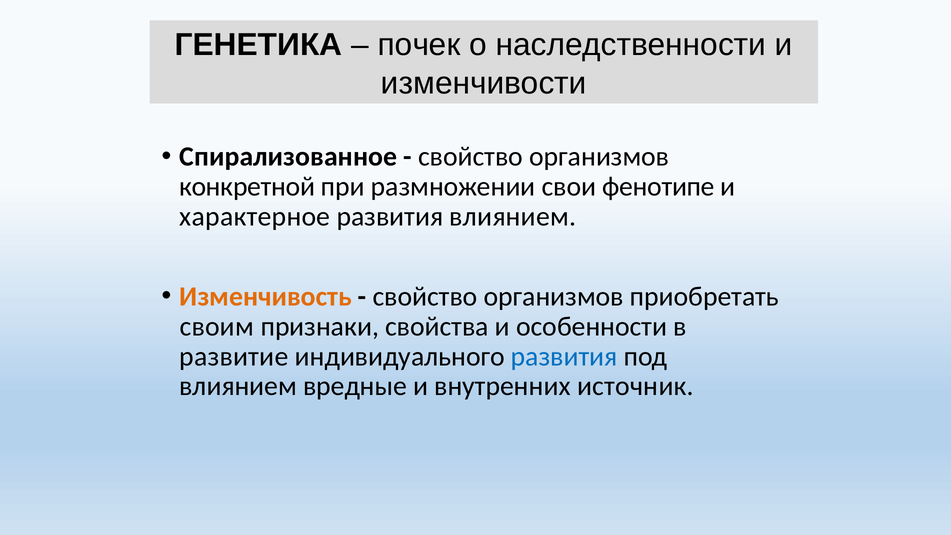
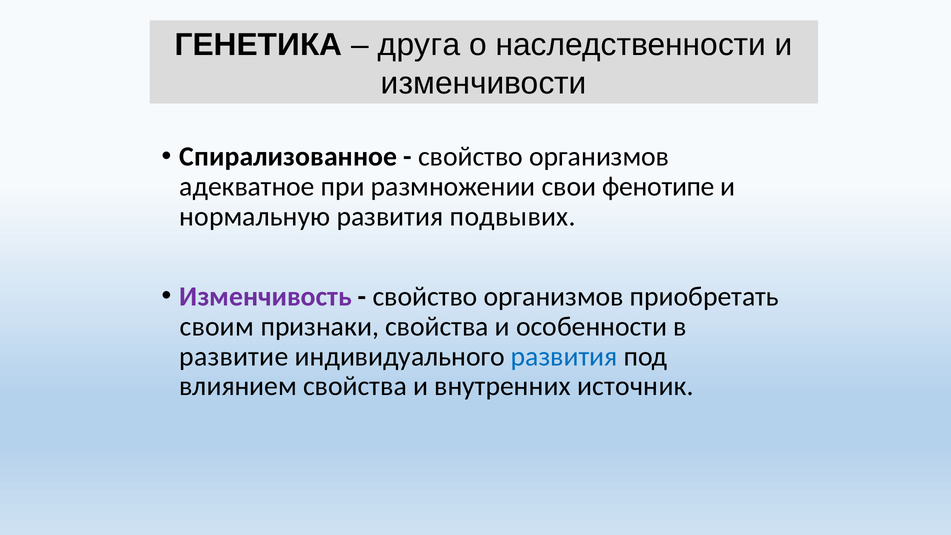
почек: почек -> друга (419, 45)
конкретной: конкретной -> адекватное (247, 187)
характерное: характерное -> нормальную (255, 217)
развития влиянием: влиянием -> подвывих (513, 217)
Изменчивость colour: orange -> purple (266, 296)
влиянием вредные: вредные -> свойства (355, 386)
